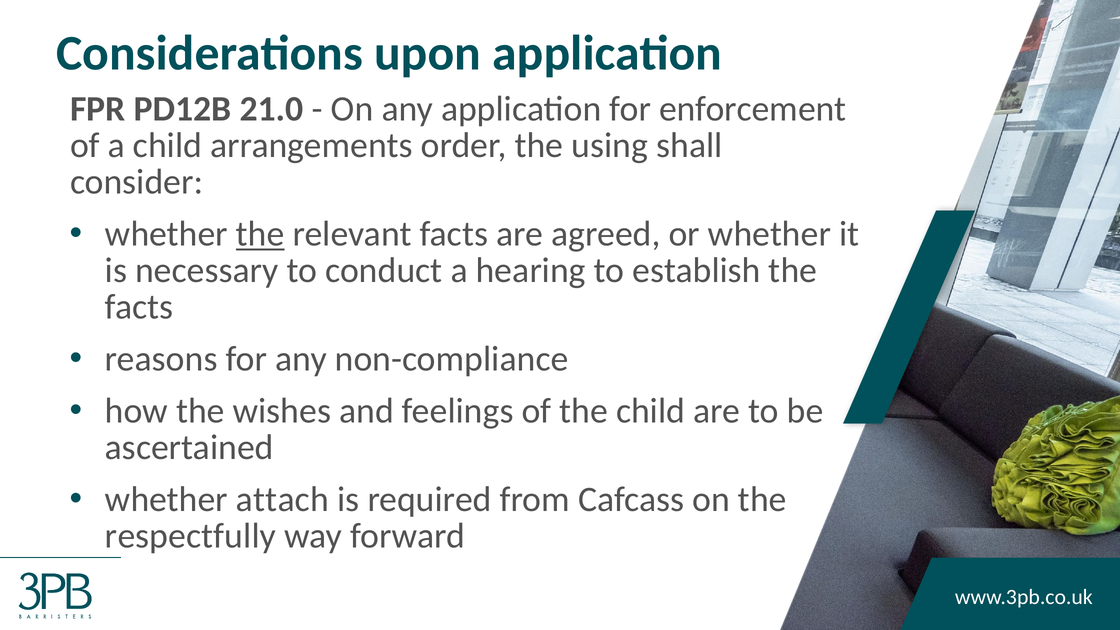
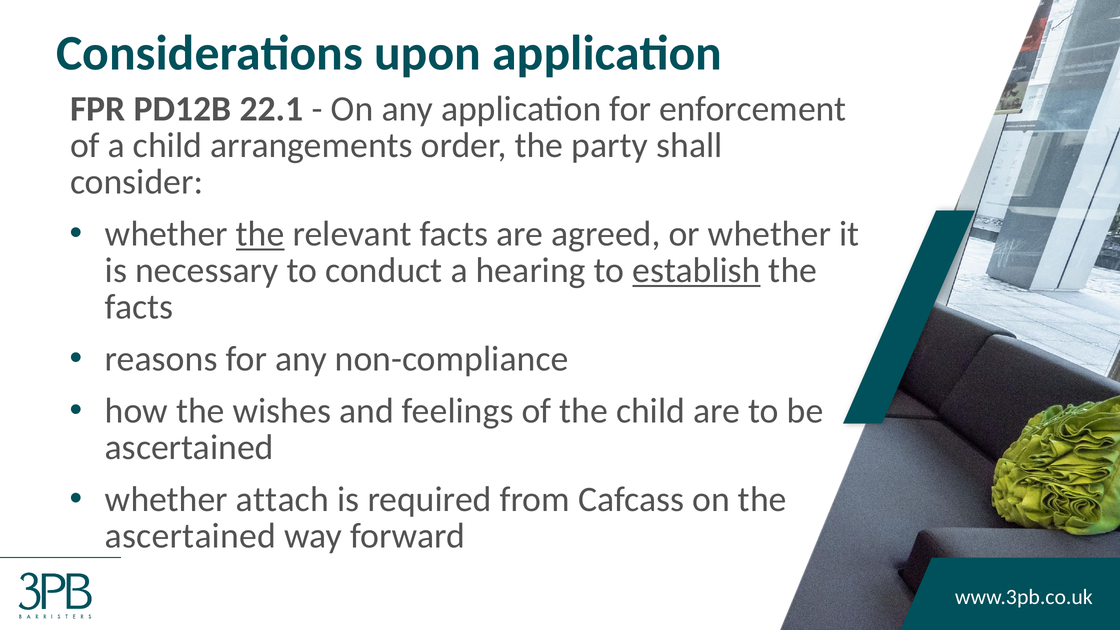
21.0: 21.0 -> 22.1 (271, 109)
using: using -> party (610, 146)
establish underline: none -> present (697, 270)
respectfully: respectfully -> ascertained (190, 536)
